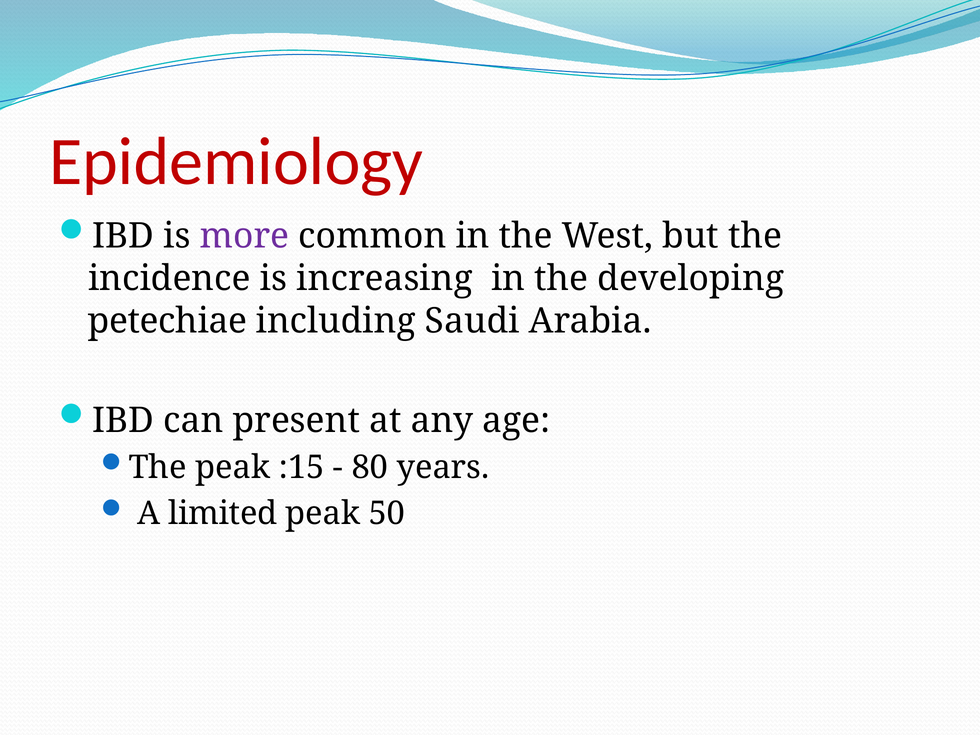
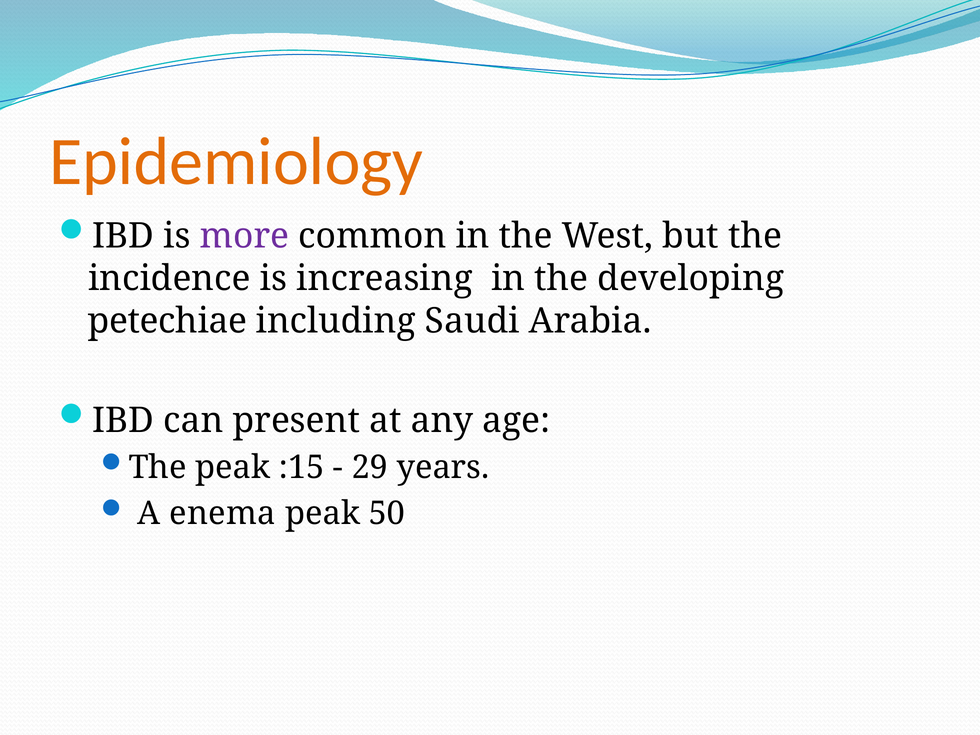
Epidemiology colour: red -> orange (236, 162)
80: 80 -> 29 (370, 468)
limited: limited -> enema (223, 513)
